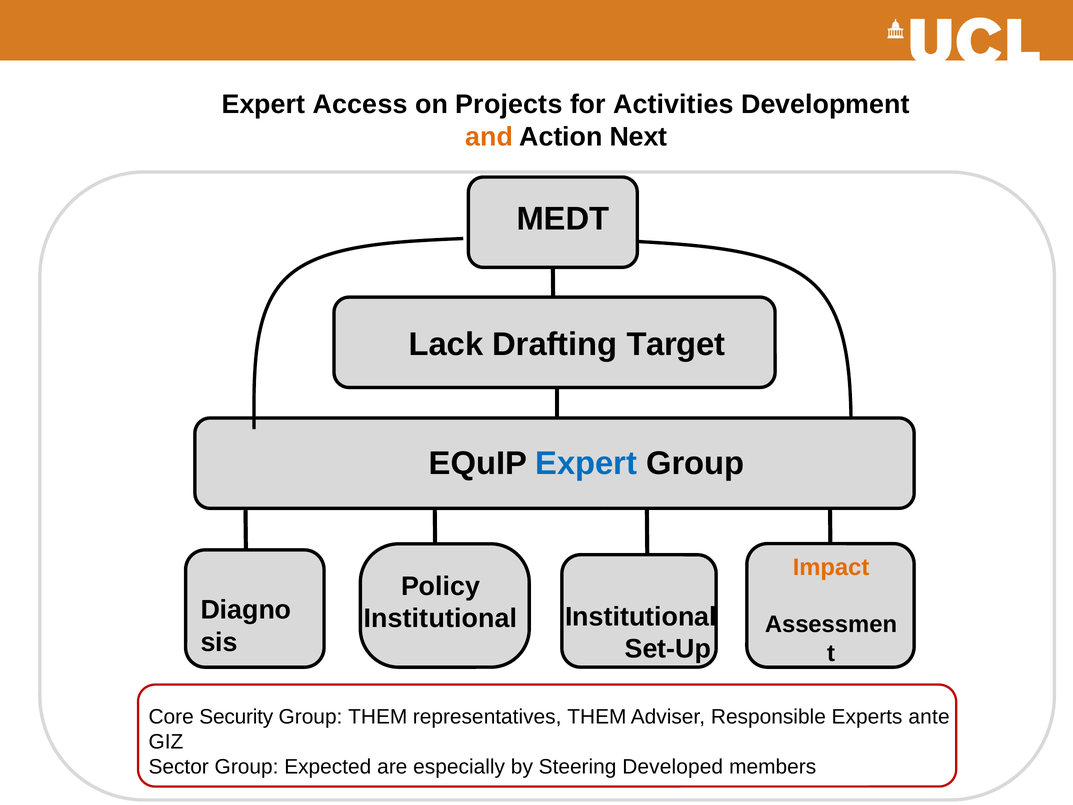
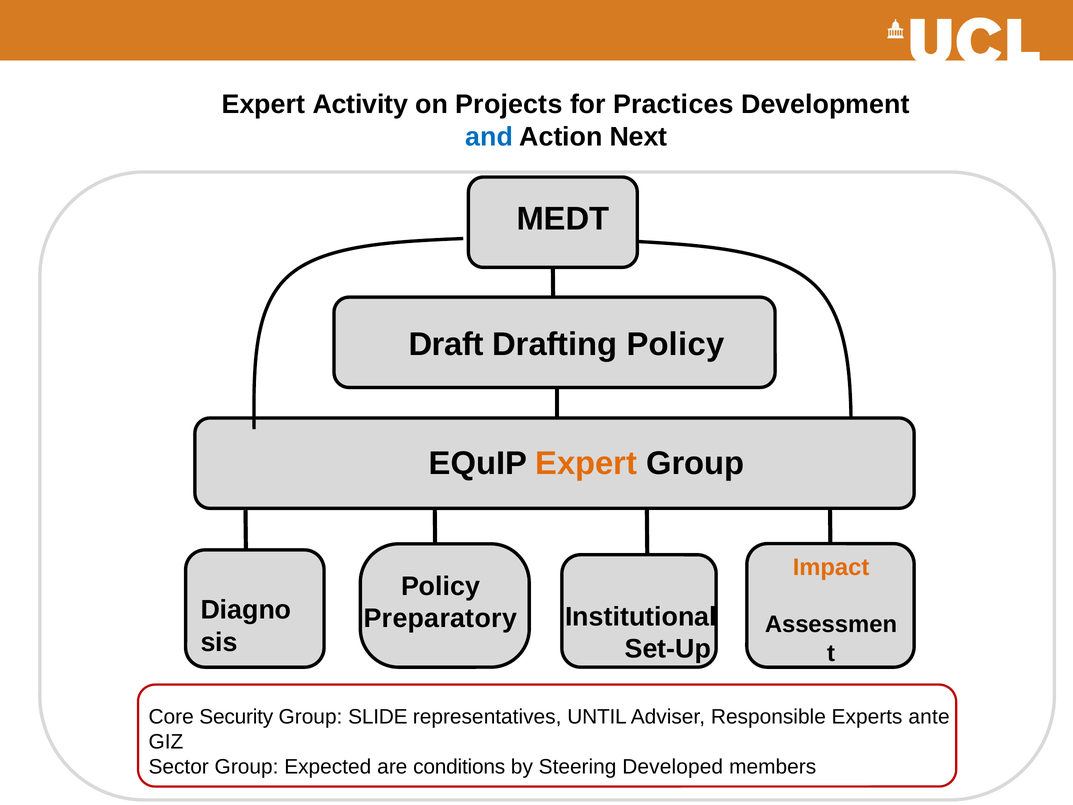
Access: Access -> Activity (360, 104)
Activities: Activities -> Practices (673, 104)
and colour: orange -> blue (489, 137)
Lack: Lack -> Draft (446, 344)
Drafting Target: Target -> Policy (675, 344)
Expert colour: blue -> orange (586, 463)
Institutional: Institutional -> Preparatory (440, 618)
Group THEM: THEM -> SLIDE (378, 717)
representatives THEM: THEM -> UNTIL (597, 717)
especially: especially -> conditions (459, 767)
